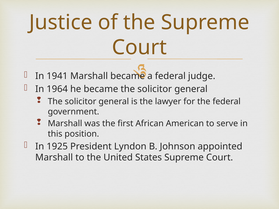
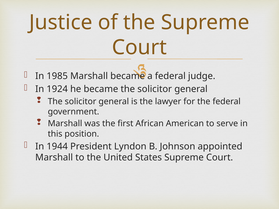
1941: 1941 -> 1985 (57, 76)
1964: 1964 -> 1924 (57, 89)
1925: 1925 -> 1944 (57, 147)
